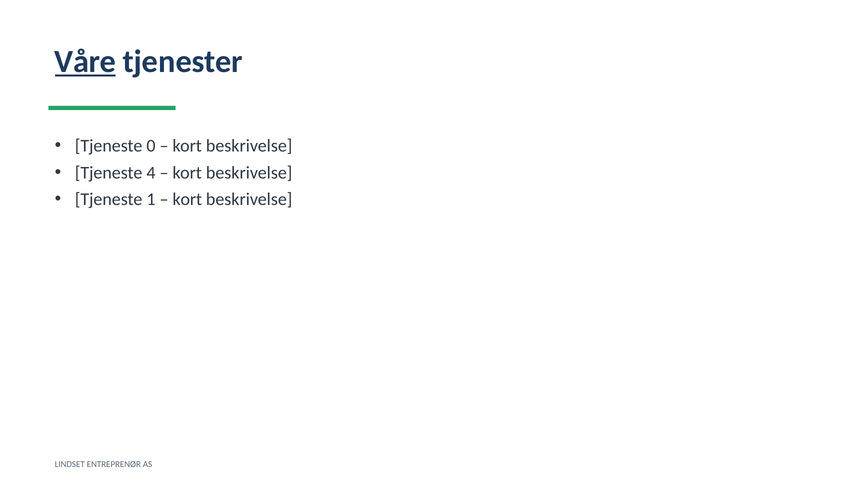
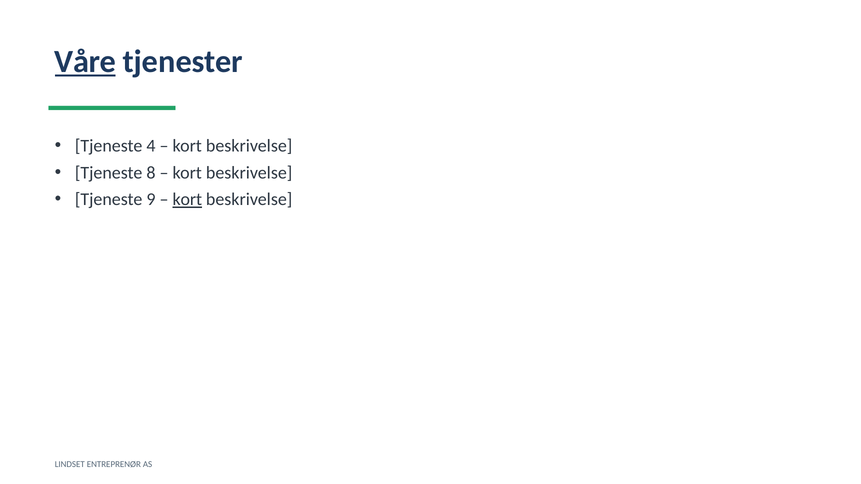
0: 0 -> 4 (151, 146)
4: 4 -> 8 (151, 173)
1: 1 -> 9 (151, 200)
kort underline: none -> present (187, 200)
